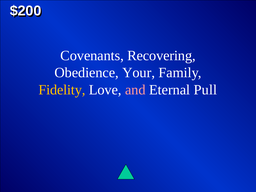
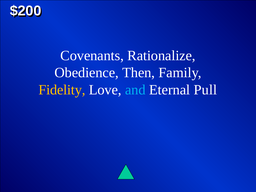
Recovering: Recovering -> Rationalize (161, 56)
Your: Your -> Then (139, 73)
and colour: pink -> light blue (135, 90)
